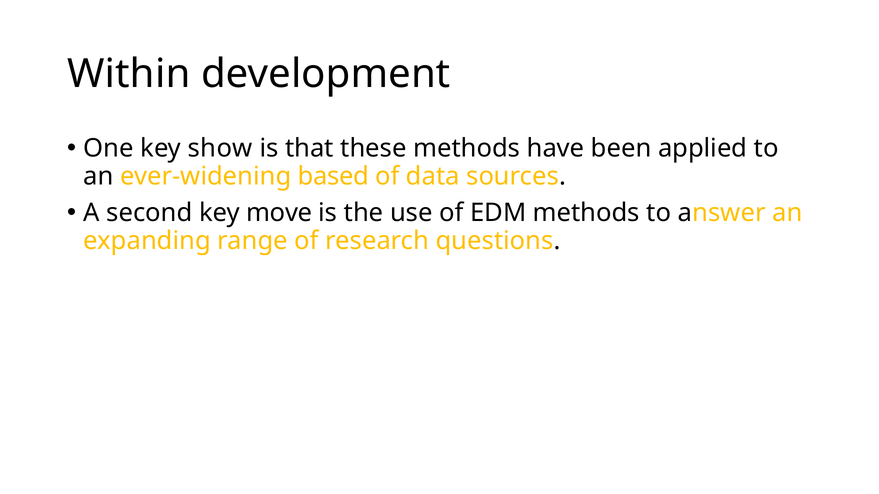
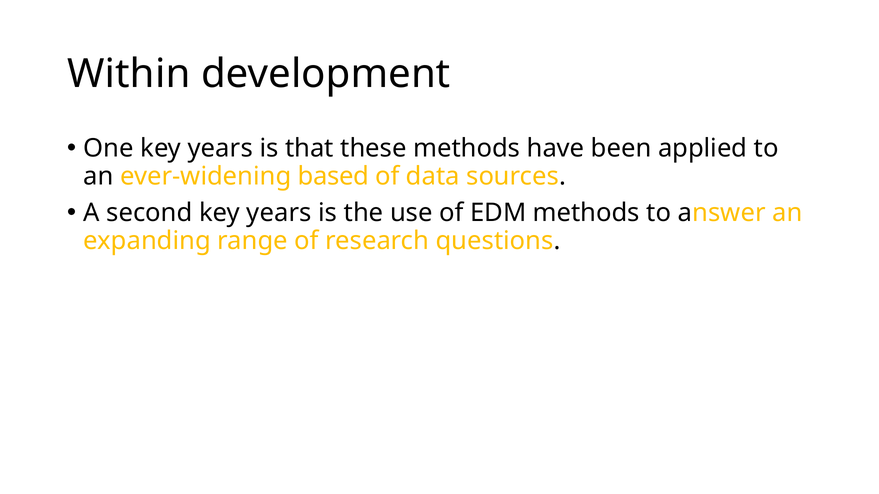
One key show: show -> years (220, 149)
second key move: move -> years (279, 213)
